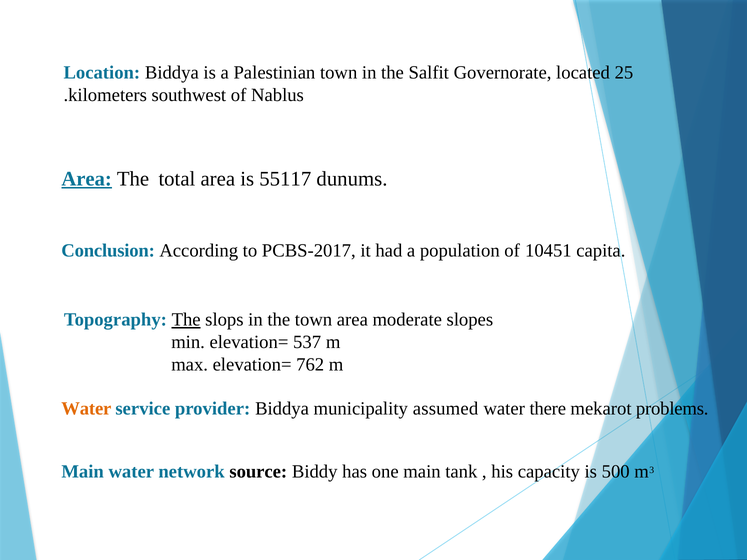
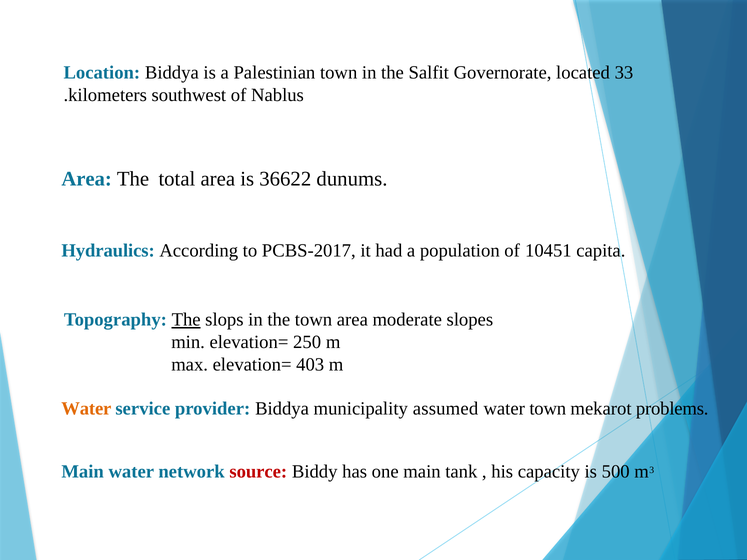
25: 25 -> 33 (624, 73)
Area underline: present -> none (87, 179)
55117: 55117 -> 36622 (285, 179)
Conclusion: Conclusion -> Hydraulics (108, 251)
537: 537 -> 250 (307, 342)
762: 762 -> 403 (310, 365)
water there: there -> town (548, 409)
source colour: black -> red (258, 472)
